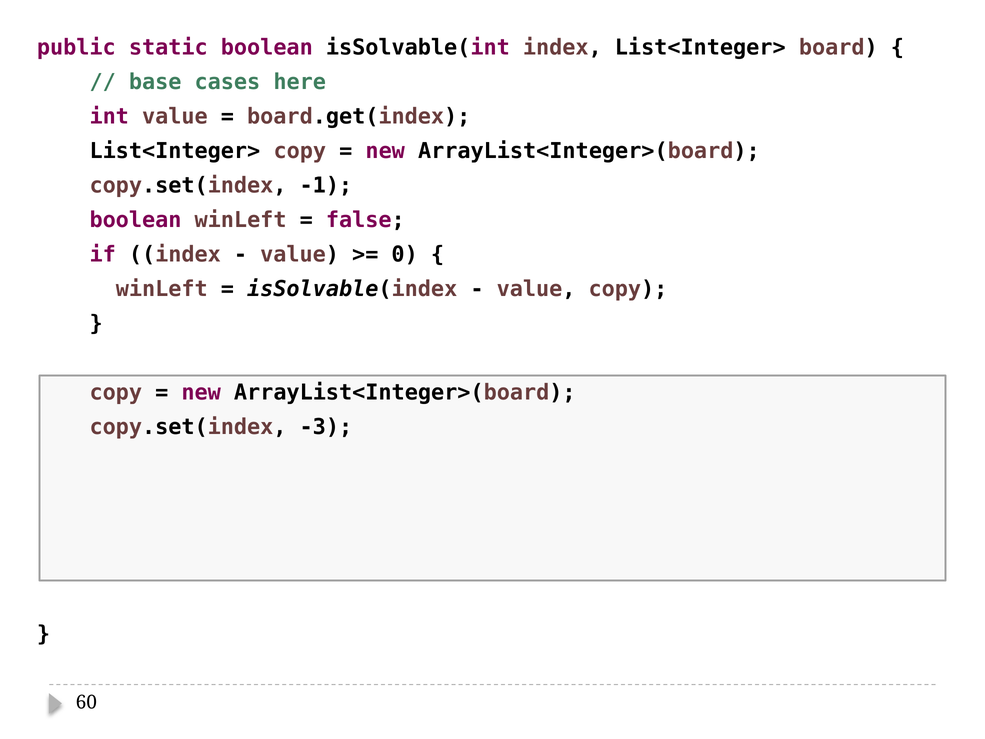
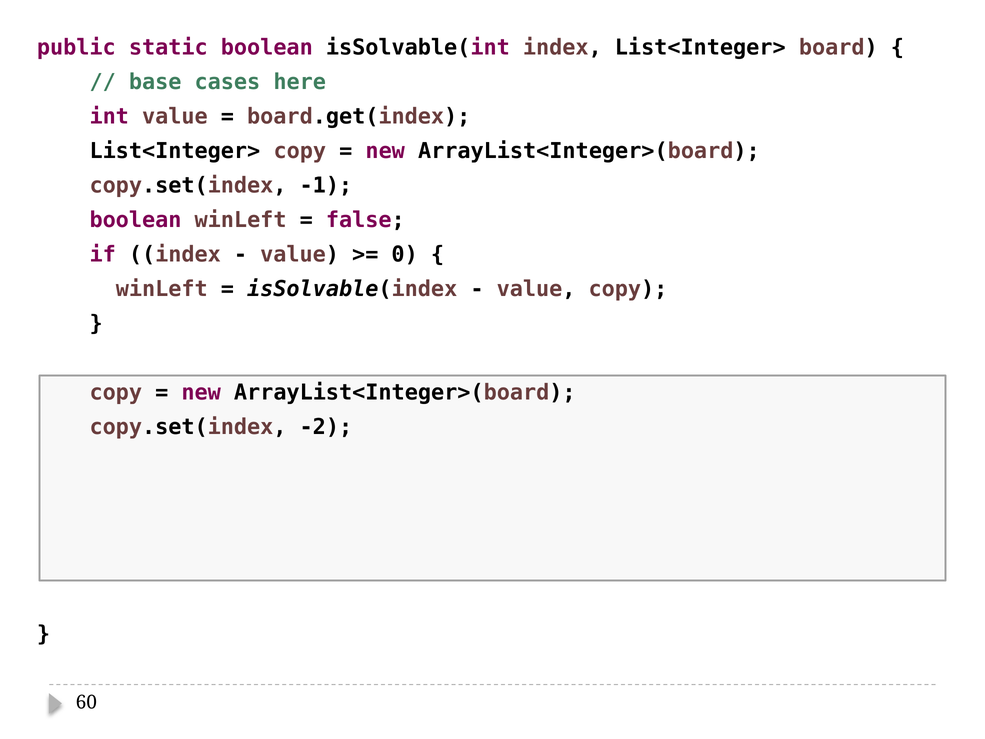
-3: -3 -> -2 (326, 427)
